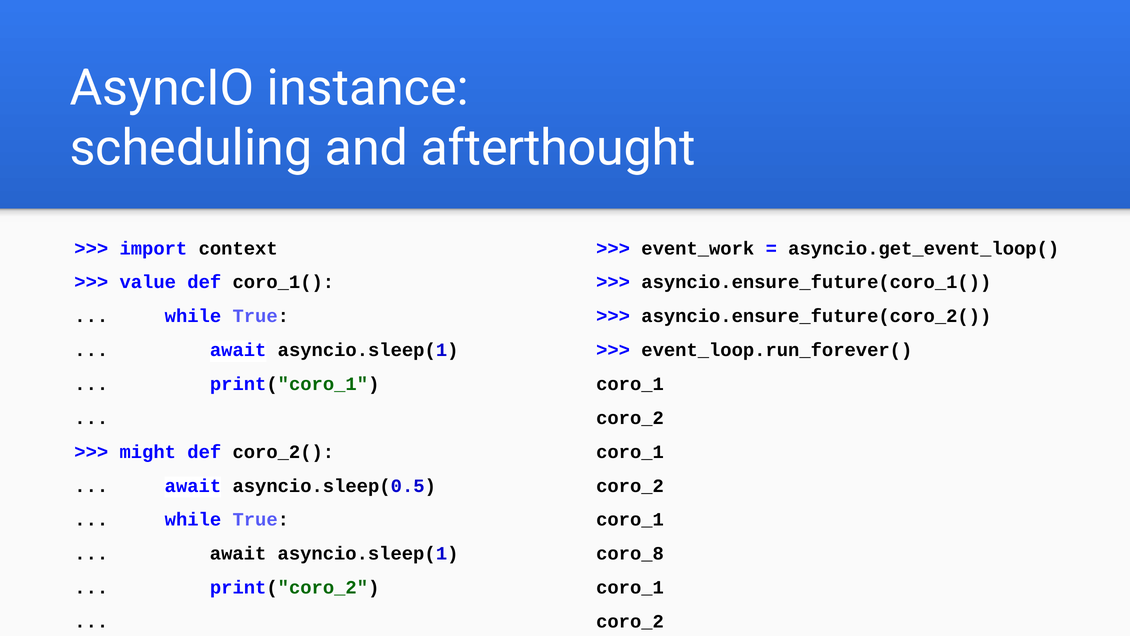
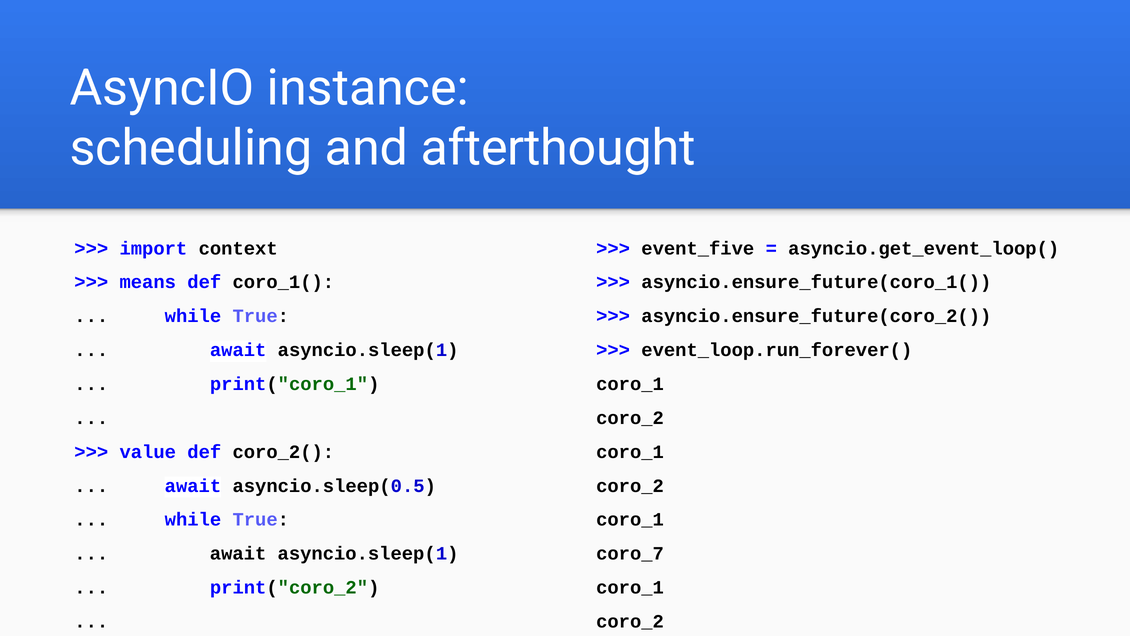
event_work: event_work -> event_five (698, 248)
value: value -> means (148, 282)
might: might -> value (148, 452)
coro_8: coro_8 -> coro_7 (630, 553)
